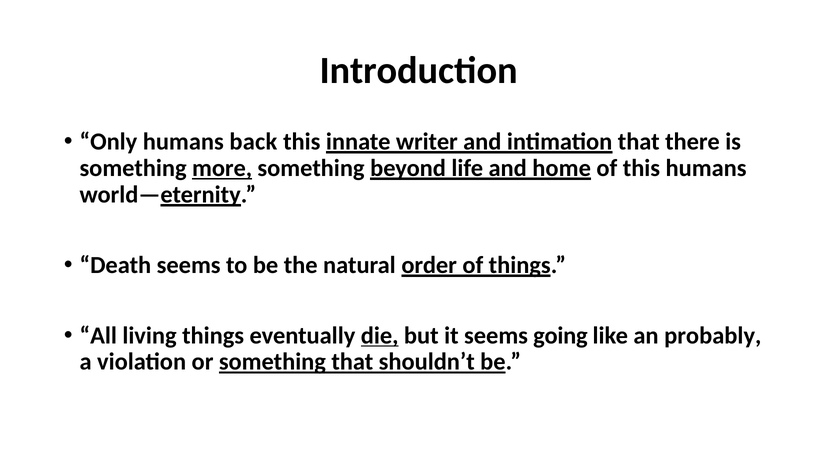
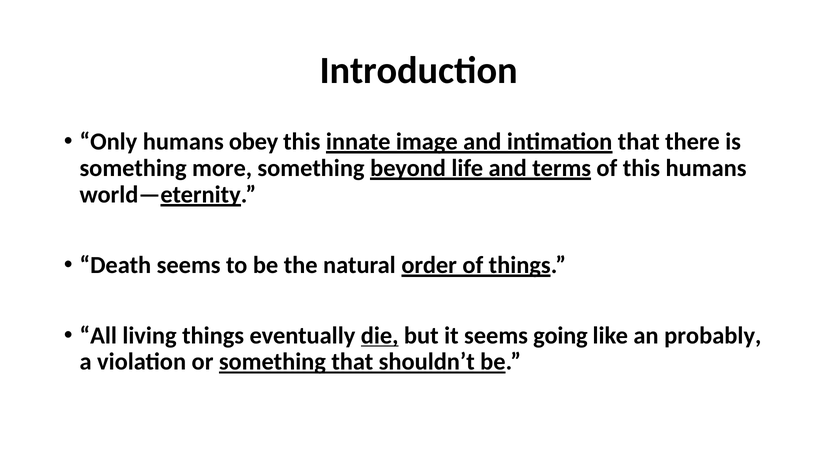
back: back -> obey (254, 142)
writer: writer -> image (427, 142)
more underline: present -> none (222, 168)
home: home -> terms (562, 168)
